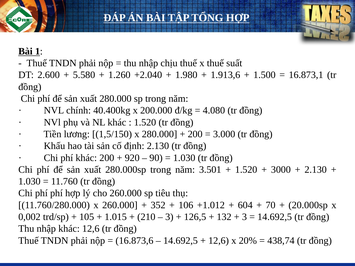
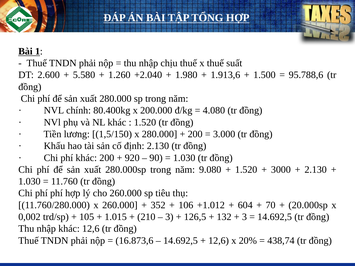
16.873,1: 16.873,1 -> 95.788,6 (306, 75)
40.400kg: 40.400kg -> 80.400kg (112, 111)
3.501: 3.501 -> 9.080 (210, 170)
